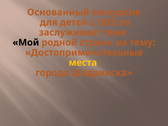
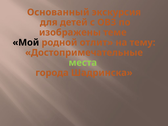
заслуживает: заслуживает -> изображены (70, 32)
стран: стран -> отлит (96, 43)
места colour: yellow -> light green (83, 63)
